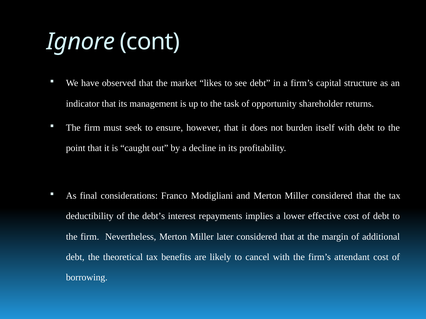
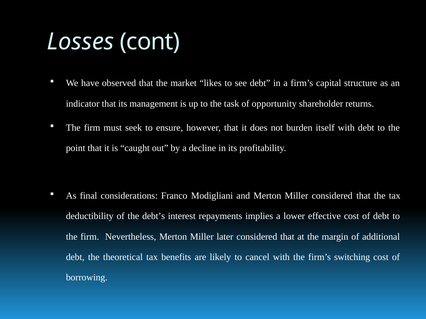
Ignore: Ignore -> Losses (81, 42)
attendant: attendant -> switching (352, 257)
